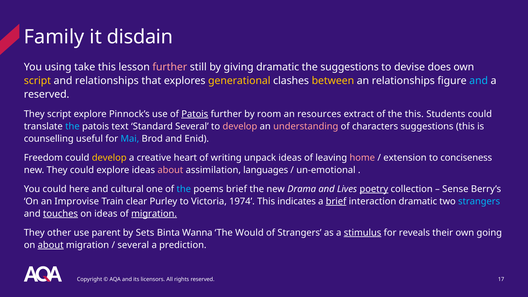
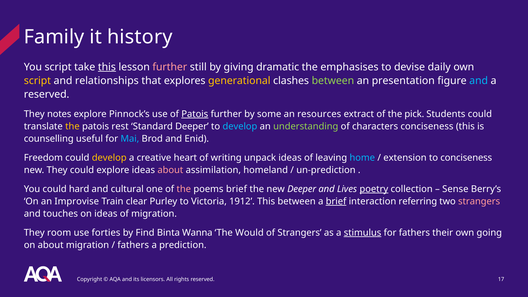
disdain: disdain -> history (140, 37)
You using: using -> script (58, 67)
this underline: none -> present (107, 67)
the suggestions: suggestions -> emphasises (350, 67)
does: does -> daily (439, 67)
between colour: yellow -> light green (333, 81)
an relationships: relationships -> presentation (403, 81)
They script: script -> notes (59, 114)
room: room -> some (269, 114)
the this: this -> pick (414, 114)
the colour: light blue -> yellow (72, 126)
text: text -> rest (120, 126)
Standard Several: Several -> Deeper (192, 126)
develop colour: pink -> light blue (240, 126)
understanding colour: pink -> light green (306, 126)
characters suggestions: suggestions -> conciseness (427, 126)
home colour: pink -> light blue (362, 158)
languages: languages -> homeland (266, 170)
un-emotional: un-emotional -> un-prediction (326, 170)
here: here -> hard (79, 189)
the colour: light blue -> pink (184, 189)
new Drama: Drama -> Deeper (302, 189)
1974: 1974 -> 1912 (242, 201)
This indicates: indicates -> between (297, 201)
interaction dramatic: dramatic -> referring (418, 201)
strangers colour: light blue -> pink (479, 201)
touches underline: present -> none (60, 214)
migration underline: present -> none (154, 214)
other: other -> room (59, 233)
parent: parent -> forties (106, 233)
Sets: Sets -> Find (145, 233)
for reveals: reveals -> fathers (414, 233)
about underline: present -> none (51, 245)
several: several -> fathers (133, 245)
